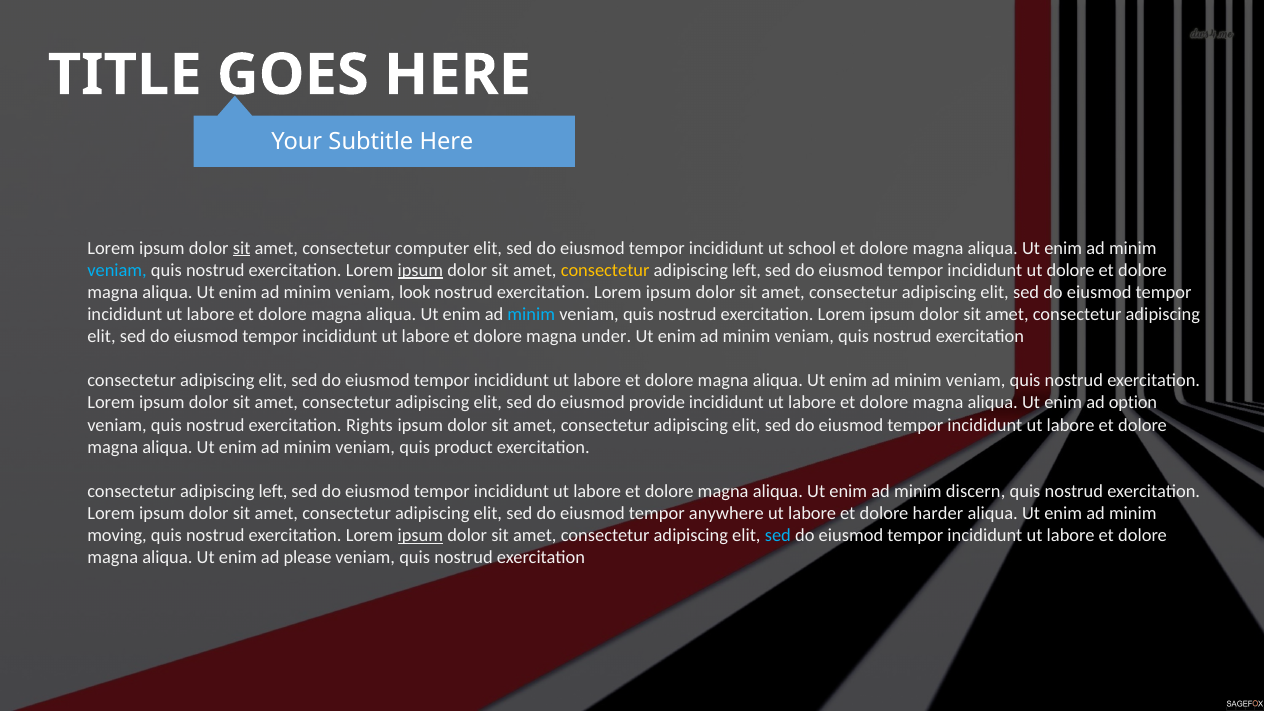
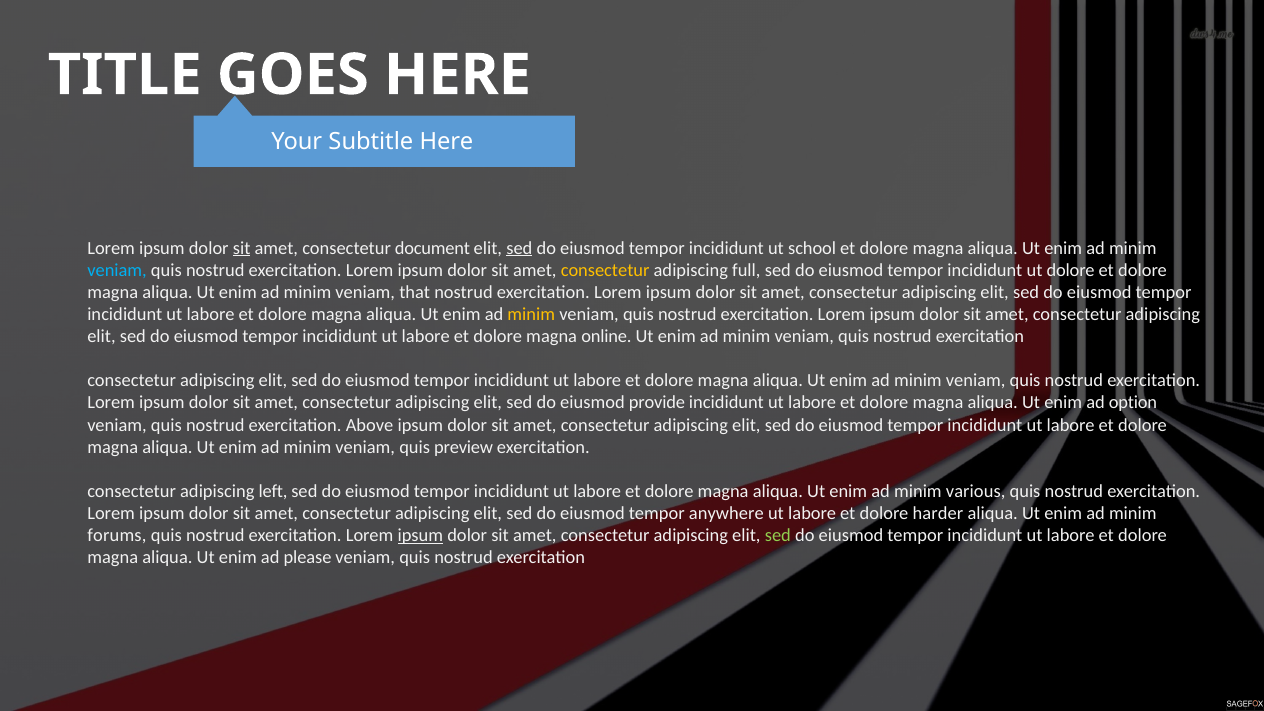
computer: computer -> document (432, 248)
sed underline: none -> present (519, 248)
ipsum underline: present -> none (420, 270)
left: left -> full (746, 270)
look: look -> that (415, 292)
minim colour: light blue -> yellow (531, 314)
under: under -> online (606, 336)
Rights: Rights -> Above (370, 425)
product: product -> preview (464, 447)
discern: discern -> various (976, 491)
moving: moving -> forums (117, 536)
sed colour: light blue -> light green (778, 536)
